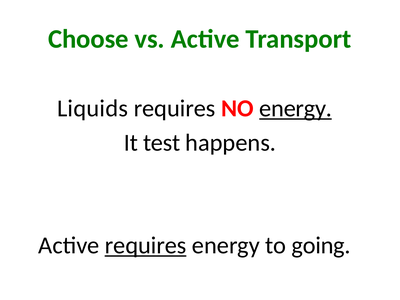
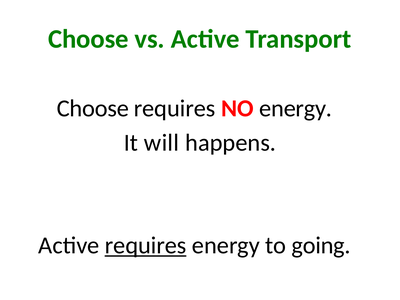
Liquids: Liquids -> Choose (93, 108)
energy underline: present -> none (296, 108)
test: test -> will (161, 143)
